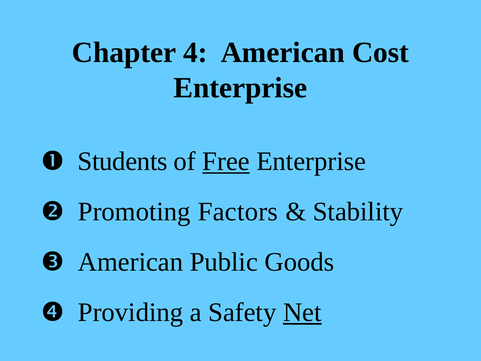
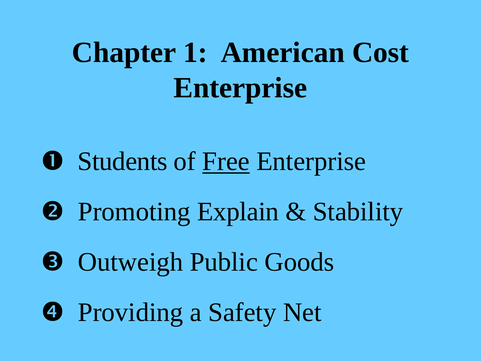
4: 4 -> 1 (195, 53)
Factors: Factors -> Explain (238, 212)
American: American -> Outweigh (131, 262)
Net underline: present -> none (302, 312)
